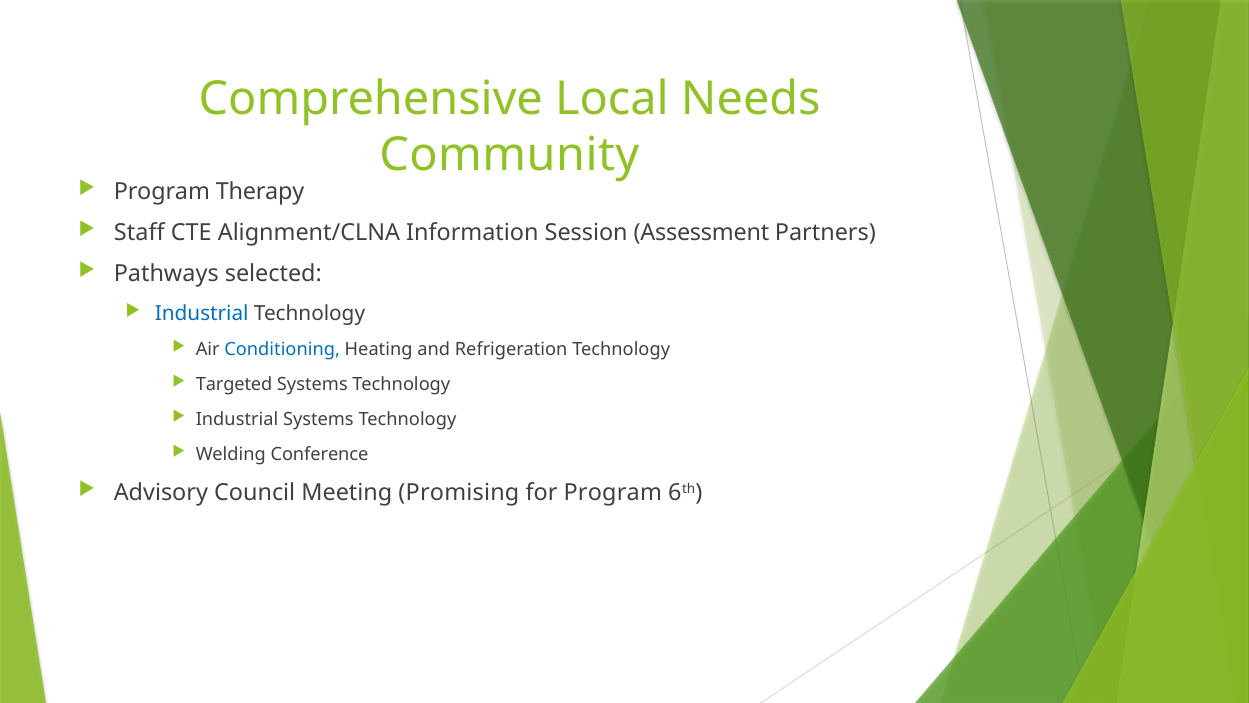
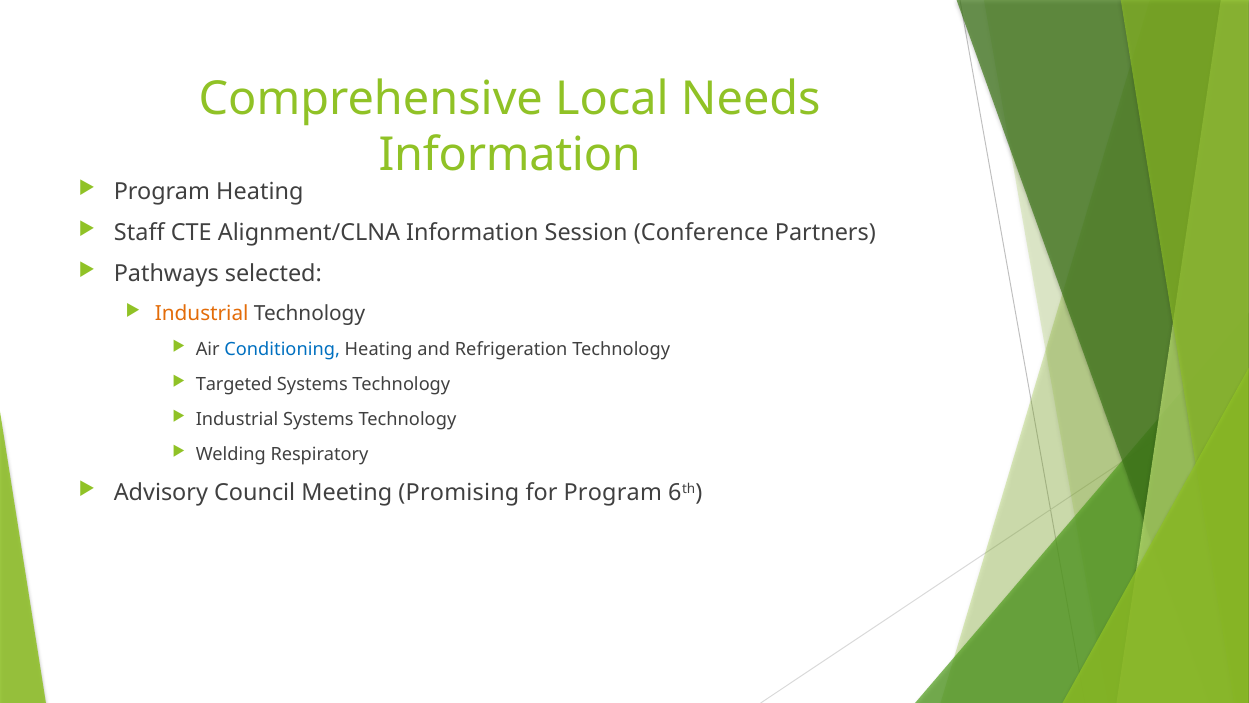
Community: Community -> Information (510, 155)
Program Therapy: Therapy -> Heating (260, 192)
Assessment: Assessment -> Conference (701, 233)
Industrial colour: blue -> orange (202, 313)
Conference: Conference -> Respiratory (319, 454)
